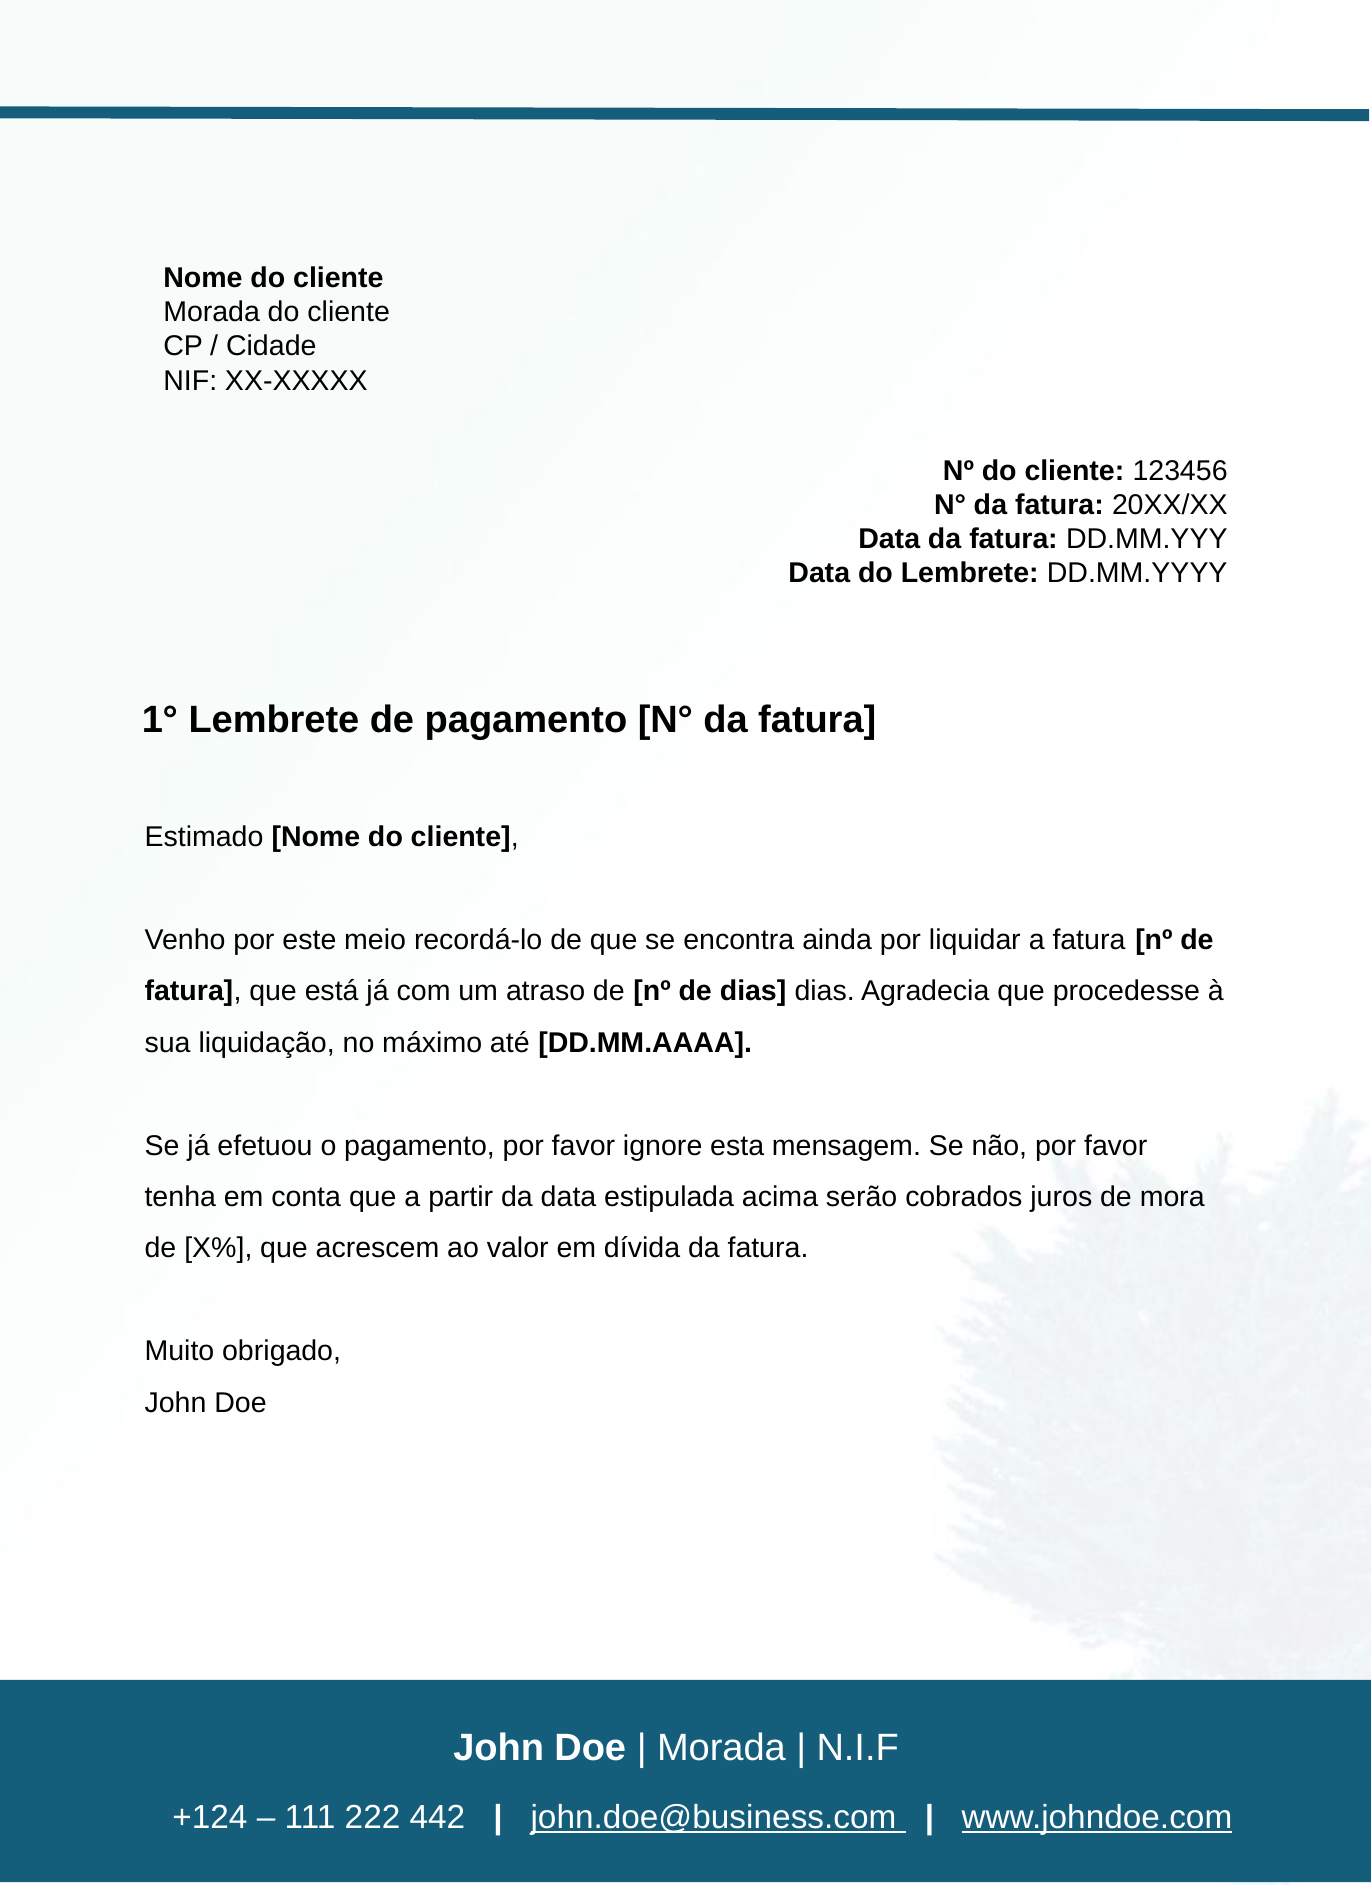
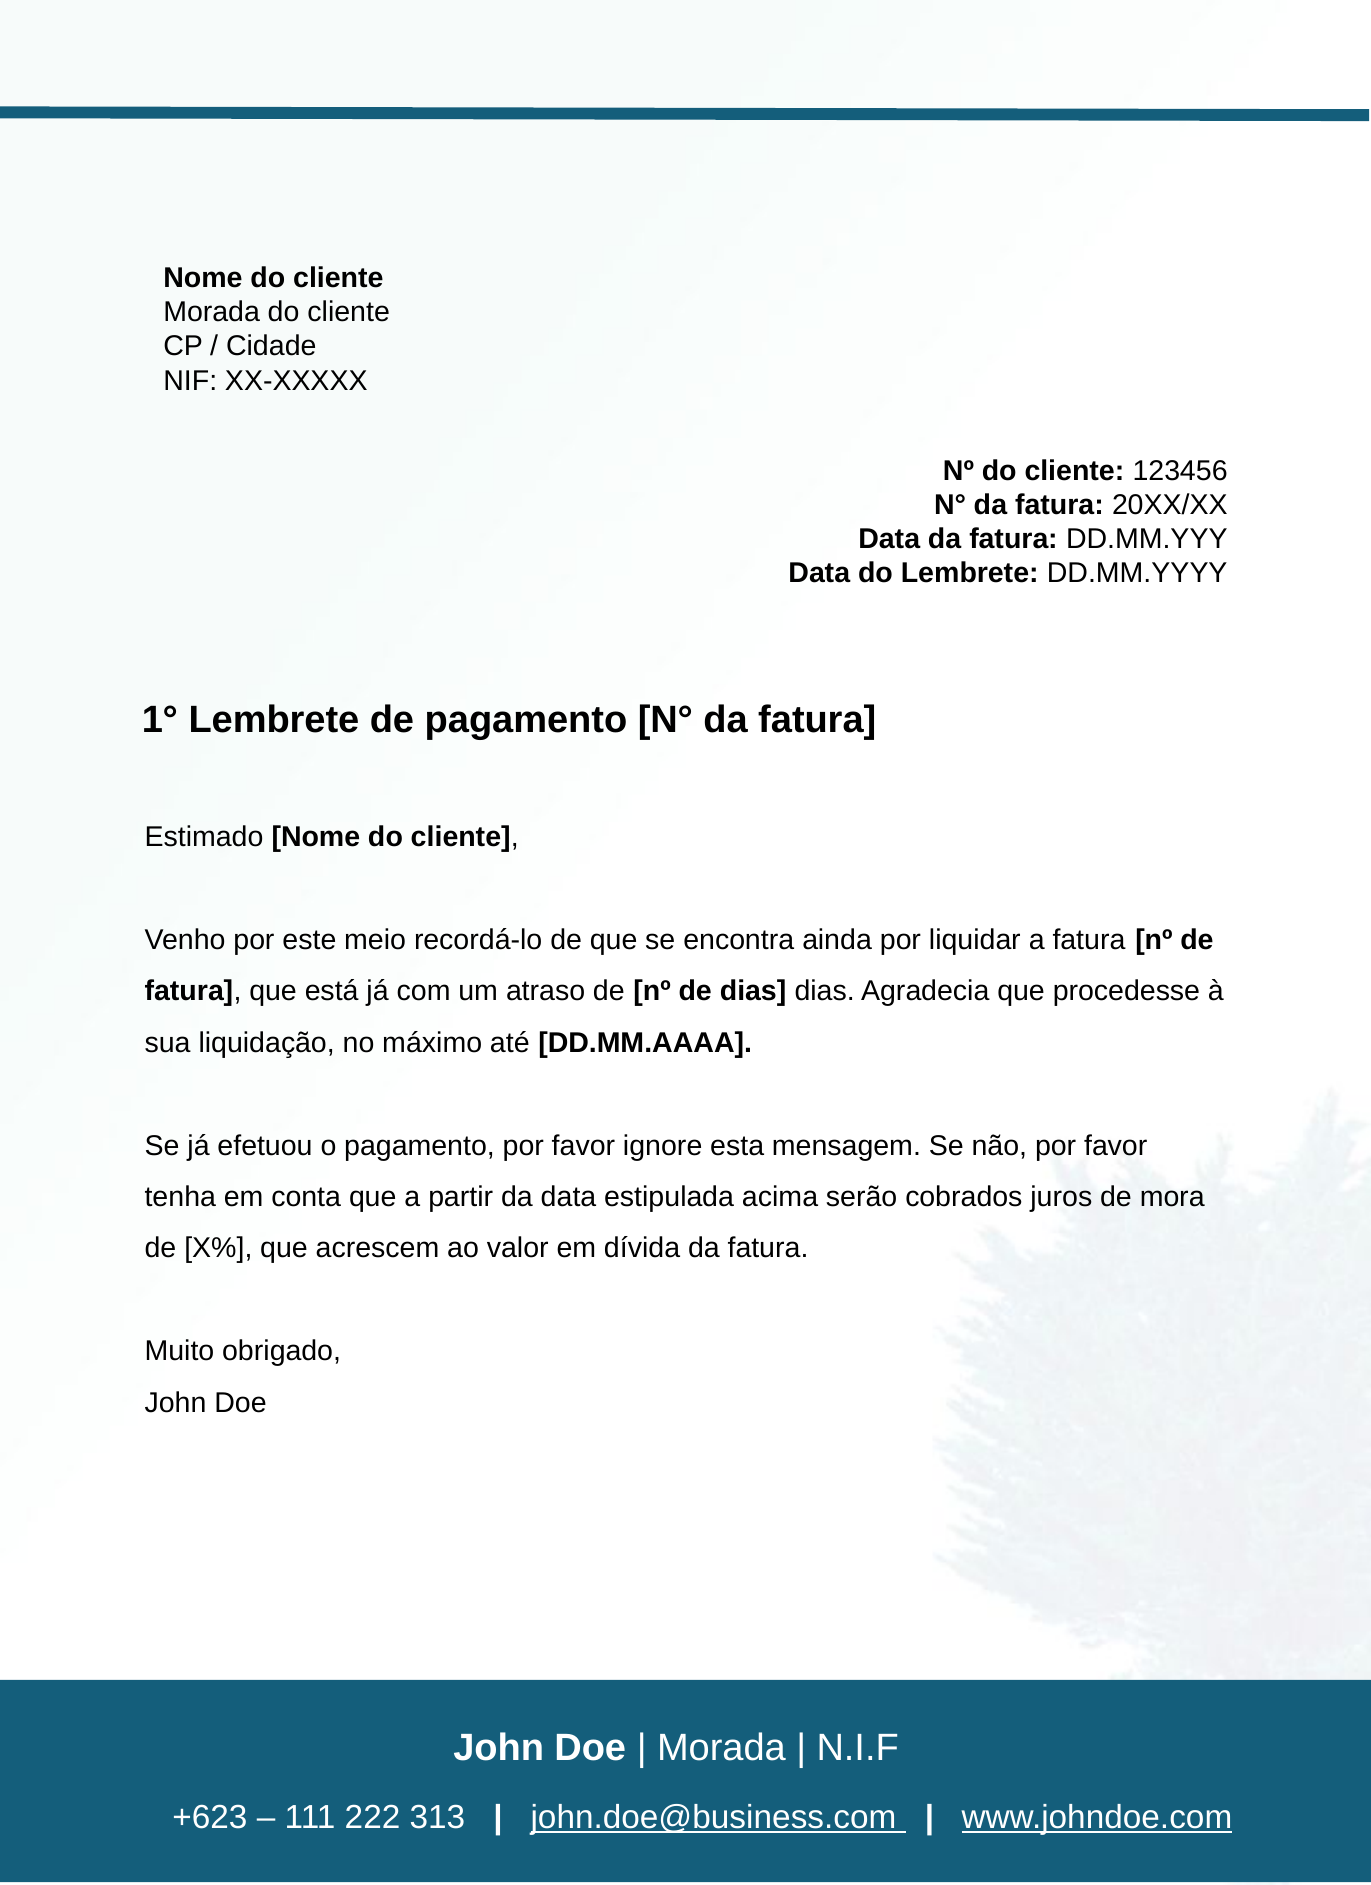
+124: +124 -> +623 (210, 1818)
442: 442 -> 313 (437, 1818)
